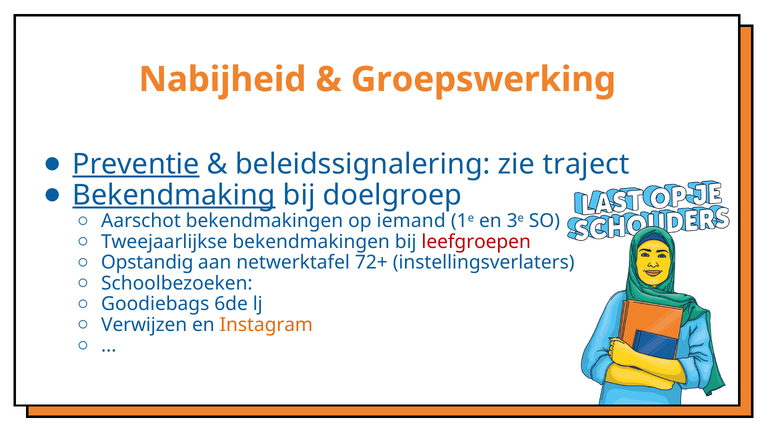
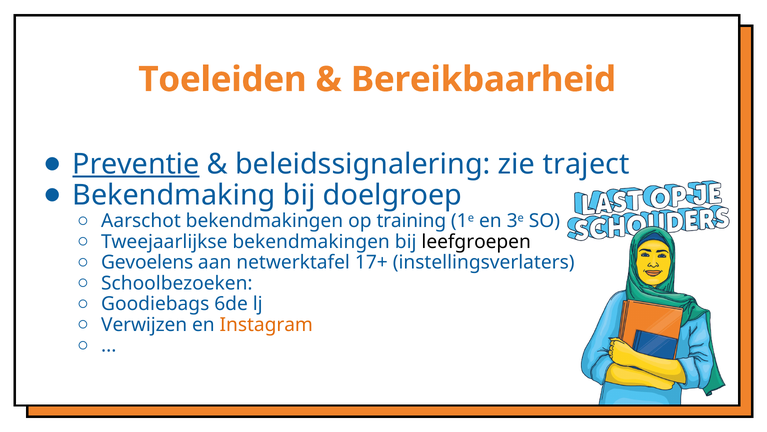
Nabijheid: Nabijheid -> Toeleiden (223, 79)
Groepswerking: Groepswerking -> Bereikbaarheid (483, 79)
Bekendmaking underline: present -> none (174, 195)
iemand: iemand -> training (411, 221)
leefgroepen colour: red -> black (476, 242)
Opstandig: Opstandig -> Gevoelens (147, 262)
72+: 72+ -> 17+ (371, 262)
